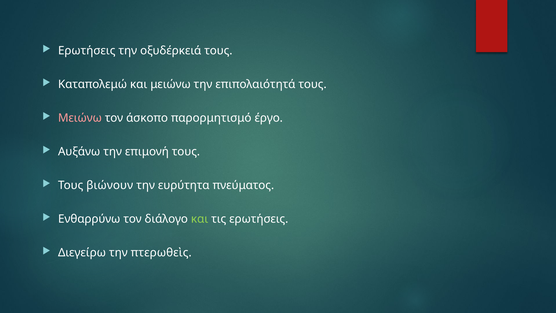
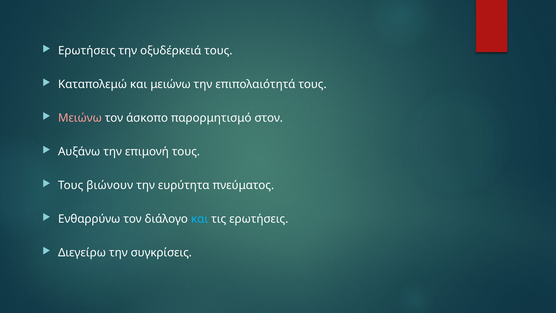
έργο: έργο -> στον (269, 118)
και colour: light green -> light blue (200, 219)
πτερωθεὶς: πτερωθεὶς -> συγκρίσεις (161, 253)
